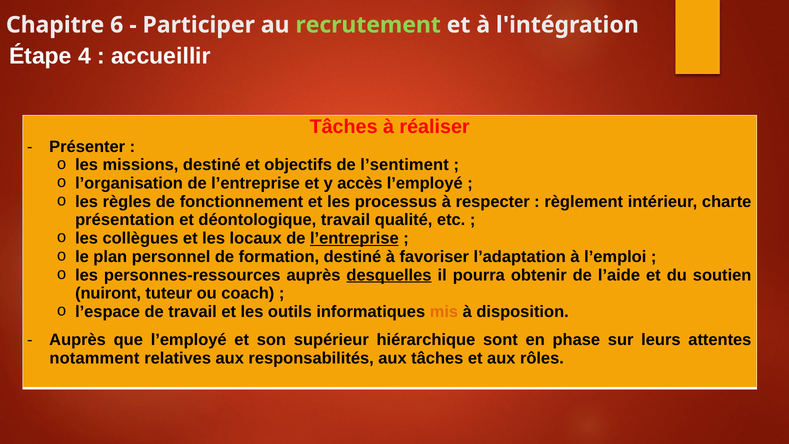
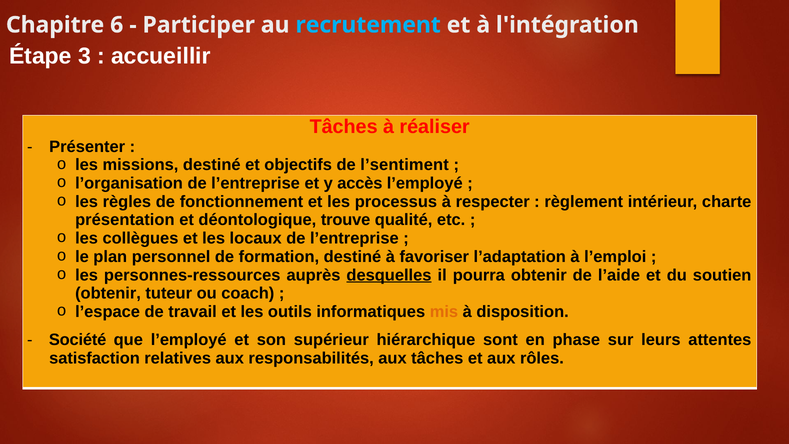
recrutement colour: light green -> light blue (368, 25)
4: 4 -> 3 (84, 56)
déontologique travail: travail -> trouve (346, 220)
l’entreprise underline: present -> none (354, 238)
nuiront: nuiront -> obtenir (108, 293)
Auprès: Auprès -> Société (78, 340)
notamment: notamment -> satisfaction (95, 358)
